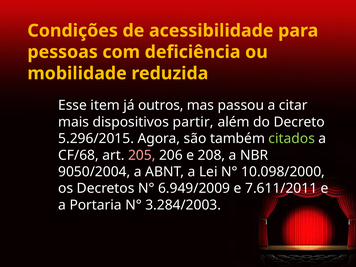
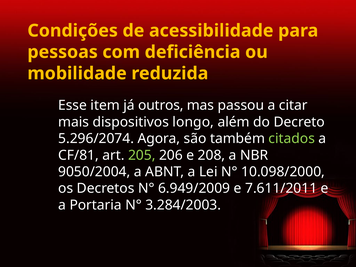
partir: partir -> longo (193, 122)
5.296/2015: 5.296/2015 -> 5.296/2074 (96, 139)
CF/68: CF/68 -> CF/81 (78, 155)
205 colour: pink -> light green (142, 155)
